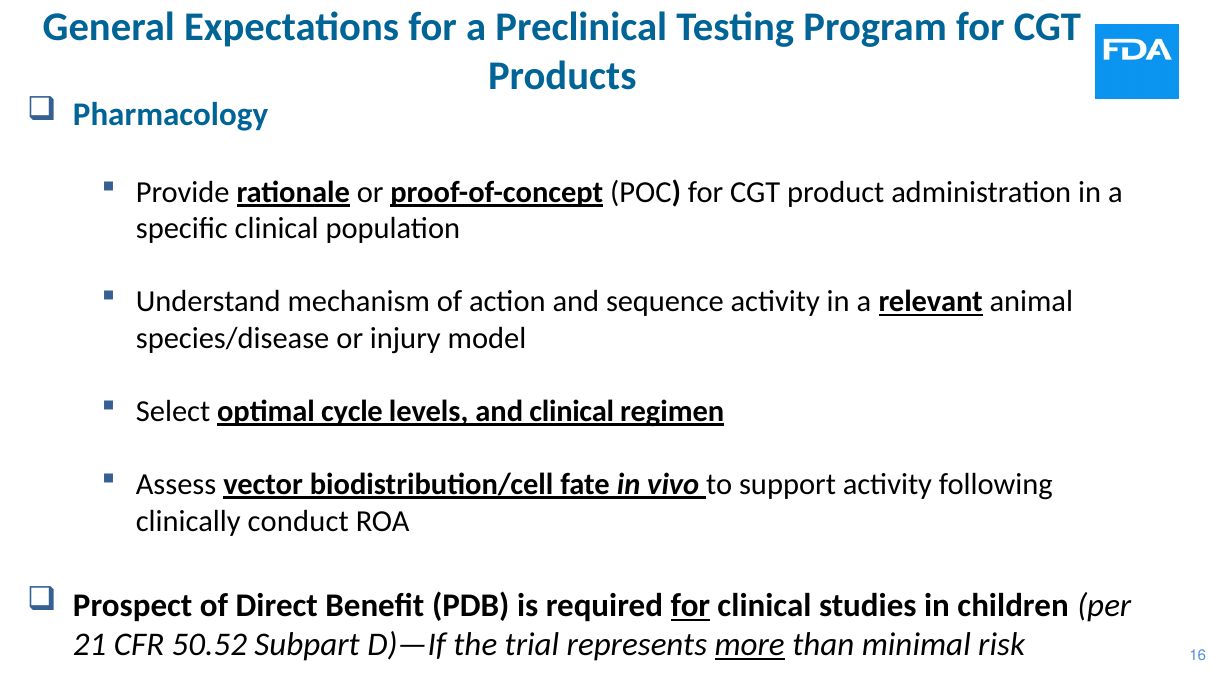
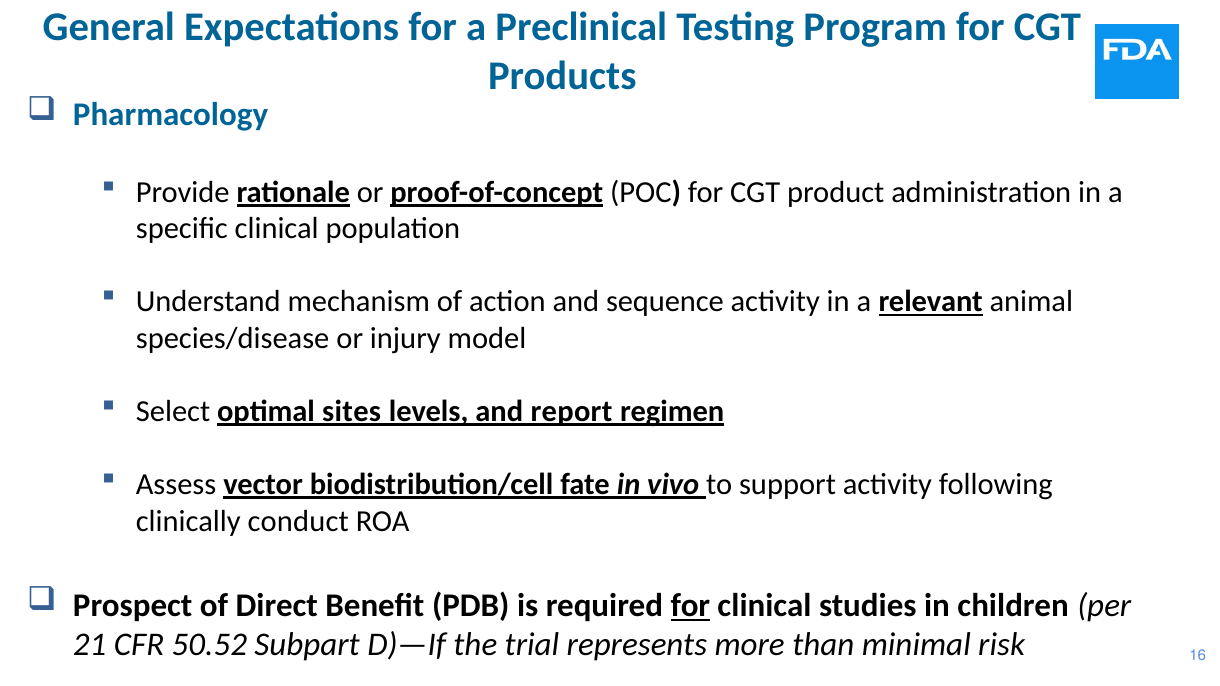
cycle: cycle -> sites (352, 412)
and clinical: clinical -> report (572, 412)
more underline: present -> none (750, 645)
